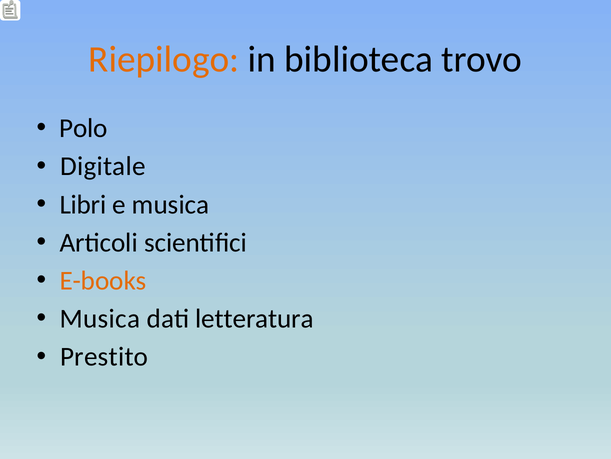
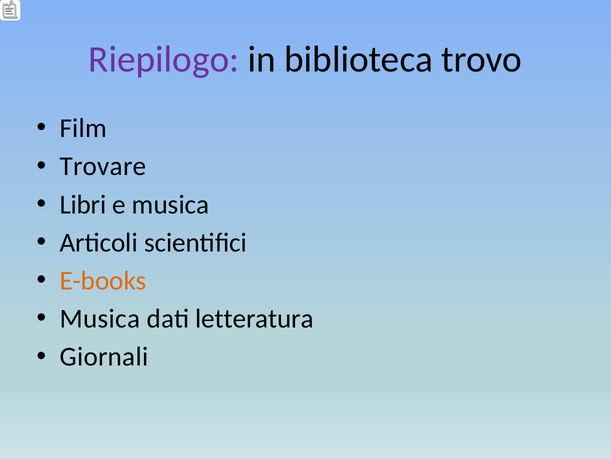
Riepilogo colour: orange -> purple (164, 59)
Polo: Polo -> Film (83, 128)
Digitale: Digitale -> Trovare (103, 166)
Prestito: Prestito -> Giornali (104, 356)
